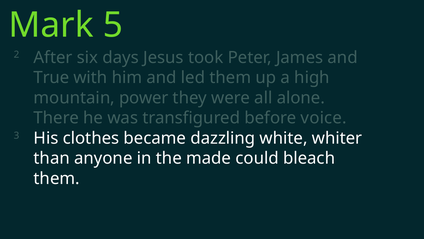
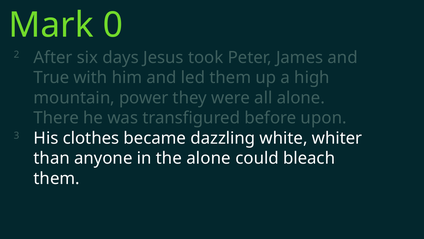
5: 5 -> 0 (113, 25)
voice: voice -> upon (324, 118)
the made: made -> alone (209, 158)
